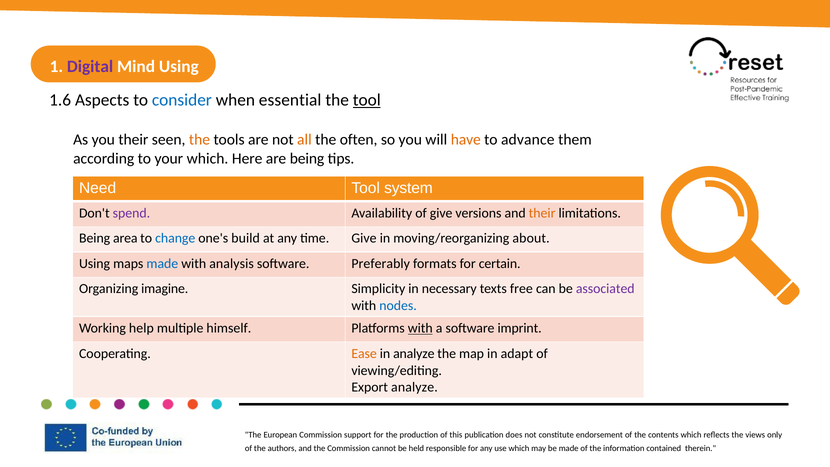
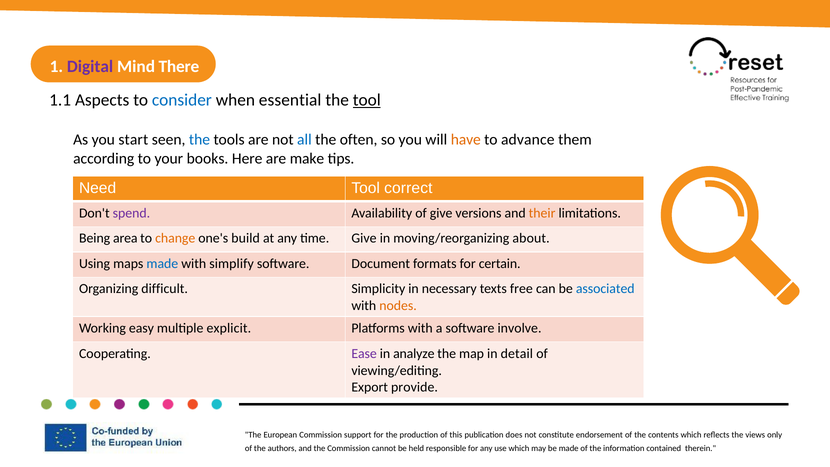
Mind Using: Using -> There (179, 66)
1.6: 1.6 -> 1.1 (60, 100)
you their: their -> start (133, 140)
the colour: orange -> blue (200, 140)
all colour: orange -> blue (304, 140)
your which: which -> books (208, 158)
are being: being -> make (307, 158)
system: system -> correct (408, 188)
change colour: blue -> orange (175, 238)
analysis: analysis -> simplify (232, 264)
Preferably: Preferably -> Document (381, 264)
imagine: imagine -> difficult (165, 289)
associated colour: purple -> blue (605, 289)
nodes colour: blue -> orange (398, 306)
help: help -> easy (141, 328)
himself: himself -> explicit (229, 328)
with underline: present -> none (420, 328)
imprint: imprint -> involve (520, 328)
Ease colour: orange -> purple (364, 353)
adapt: adapt -> detail (517, 353)
Export analyze: analyze -> provide (414, 387)
